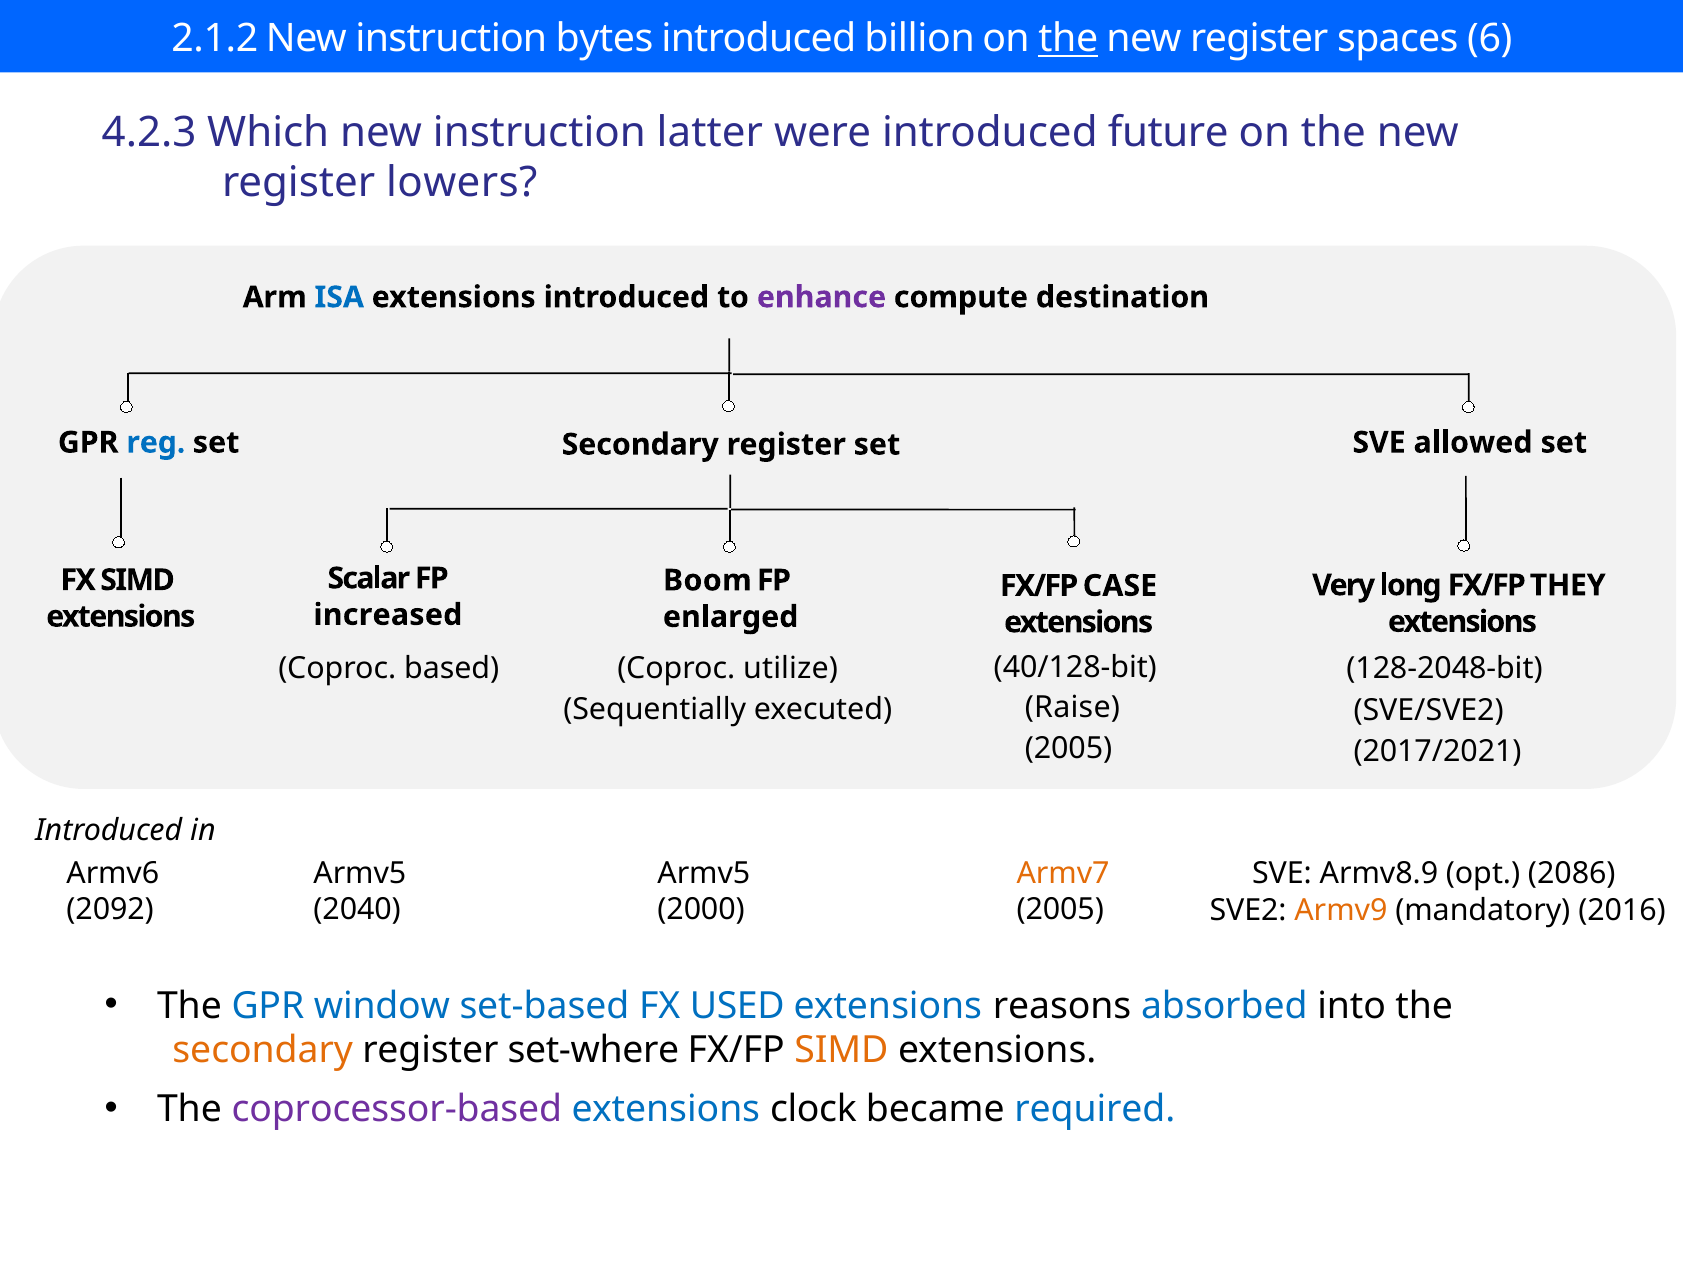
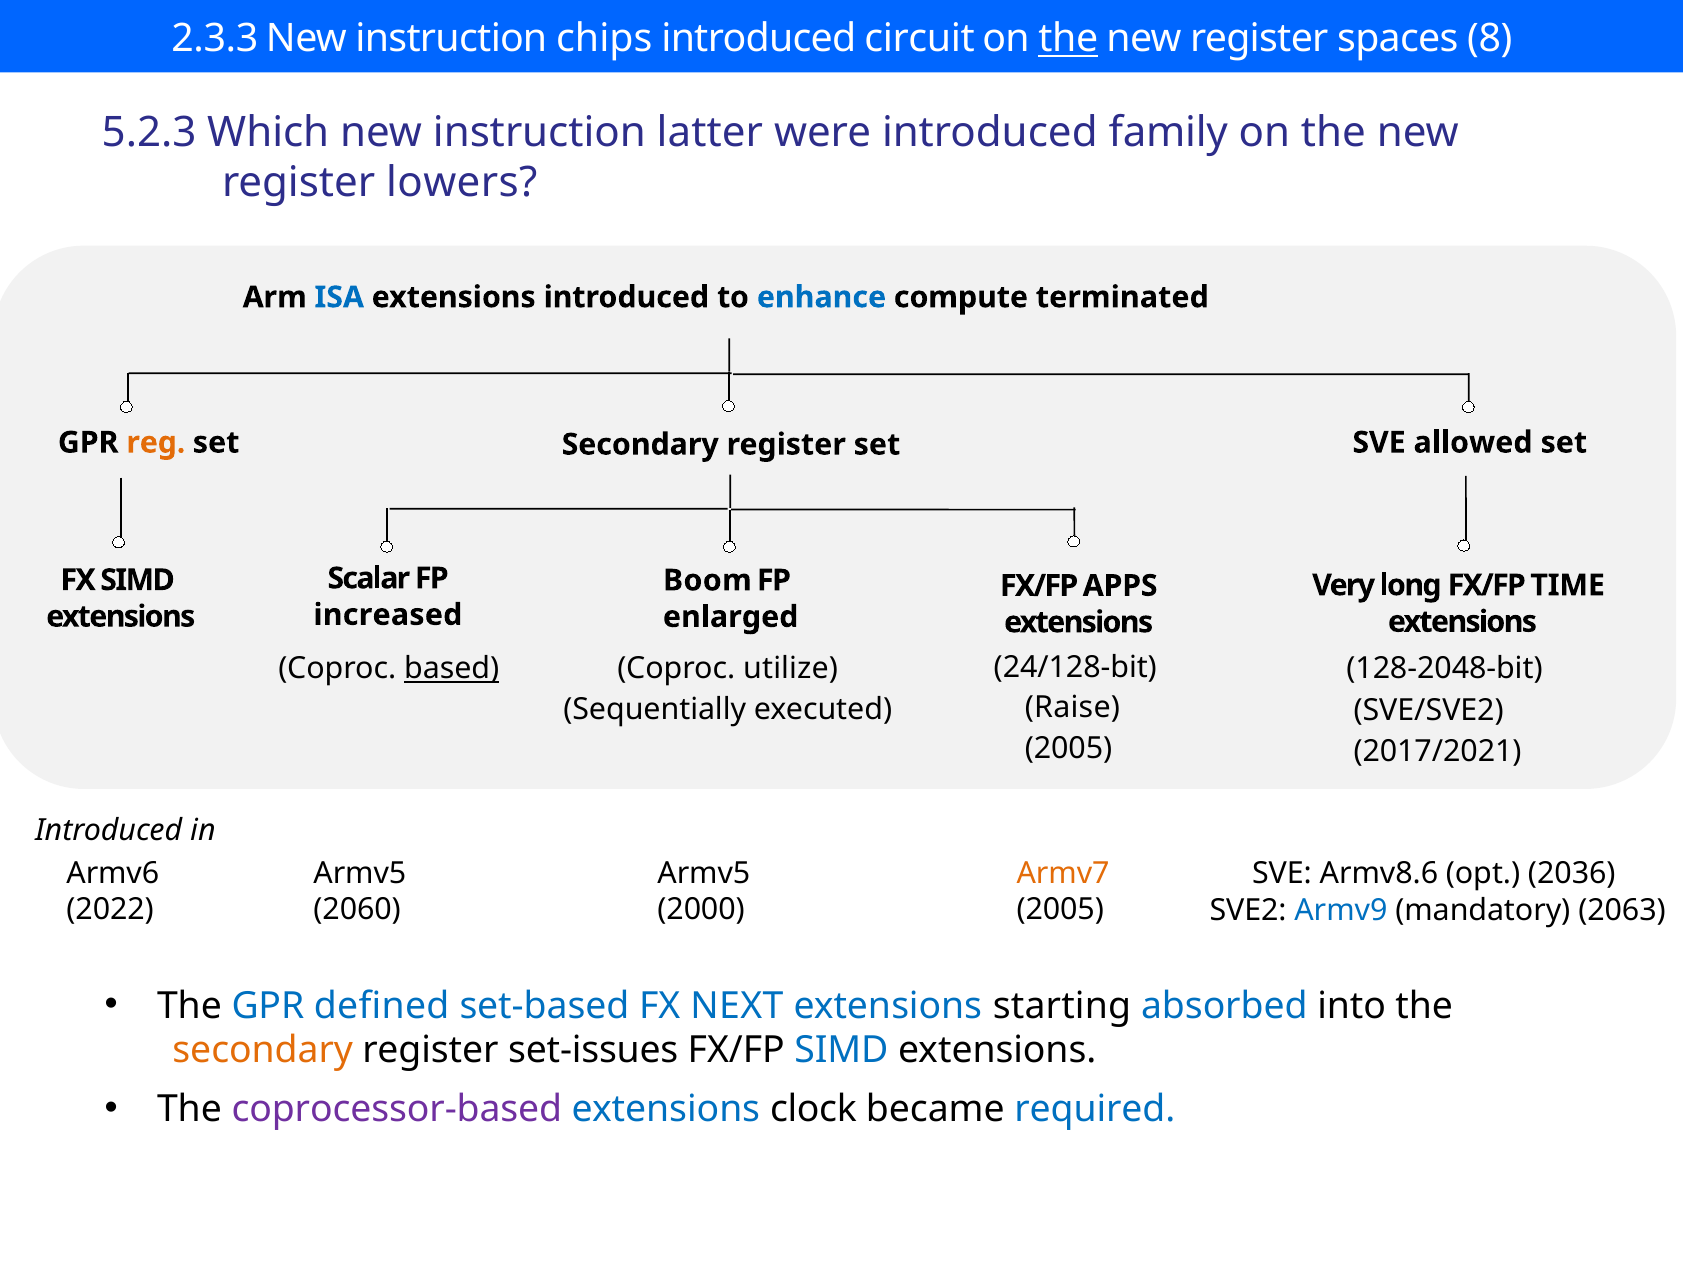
2.1.2: 2.1.2 -> 2.3.3 (215, 39)
bytes: bytes -> chips (604, 39)
billion: billion -> circuit (920, 39)
6: 6 -> 8 (1490, 39)
4.2.3: 4.2.3 -> 5.2.3 (149, 132)
future: future -> family (1168, 132)
enhance colour: purple -> blue (822, 297)
destination: destination -> terminated (1122, 297)
reg colour: blue -> orange (156, 443)
THEY: THEY -> TIME (1568, 585)
CASE: CASE -> APPS (1120, 586)
40/128-bit: 40/128-bit -> 24/128-bit (1075, 668)
based underline: none -> present (452, 669)
Armv8.9: Armv8.9 -> Armv8.6 (1379, 874)
2086: 2086 -> 2036 (1572, 874)
2092: 2092 -> 2022 (110, 910)
2040: 2040 -> 2060 (357, 910)
Armv9 colour: orange -> blue (1341, 910)
2016: 2016 -> 2063 (1622, 910)
window: window -> defined (382, 1006)
USED: USED -> NEXT (737, 1006)
reasons: reasons -> starting (1062, 1006)
set-where: set-where -> set-issues (593, 1051)
SIMD colour: orange -> blue (841, 1051)
